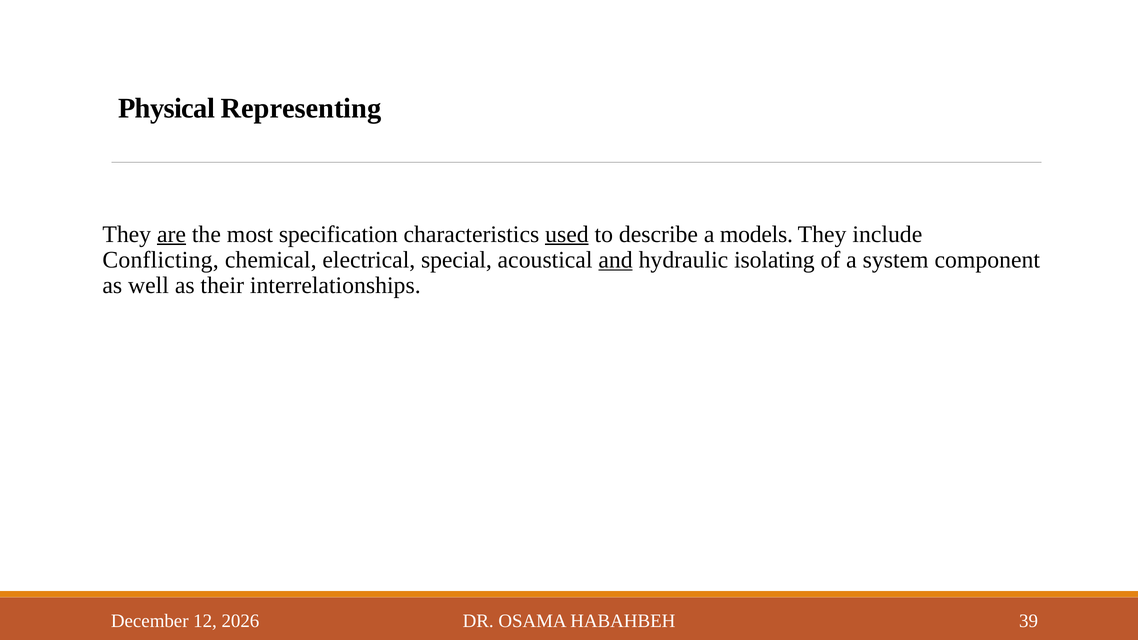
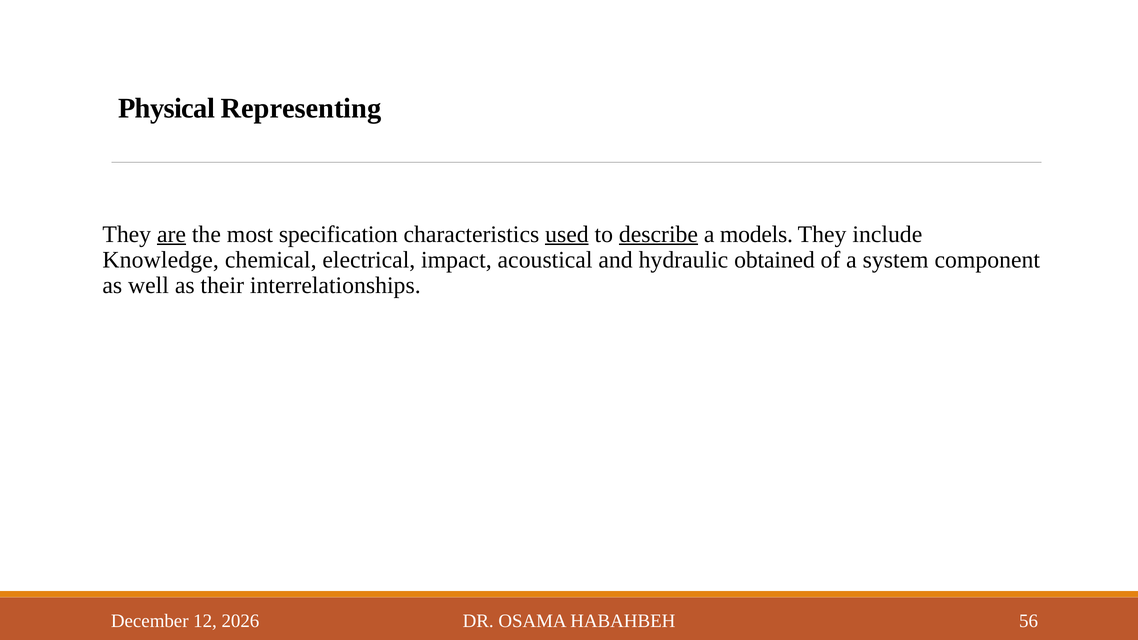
describe underline: none -> present (658, 234)
Conflicting: Conflicting -> Knowledge (161, 260)
special: special -> impact (456, 260)
and underline: present -> none (616, 260)
isolating: isolating -> obtained (774, 260)
39: 39 -> 56 (1029, 621)
